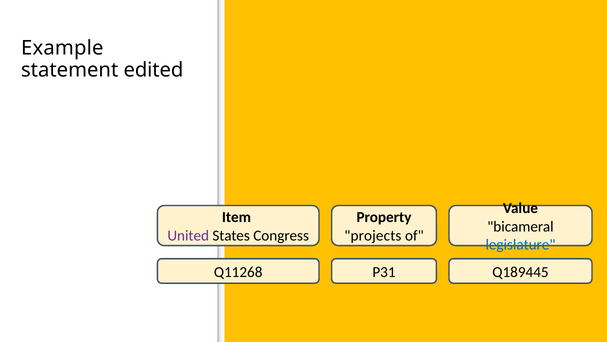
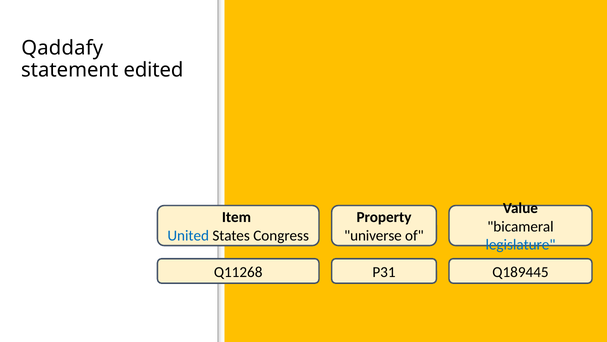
Example: Example -> Qaddafy (62, 48)
United colour: purple -> blue (188, 235)
projects: projects -> universe (373, 235)
